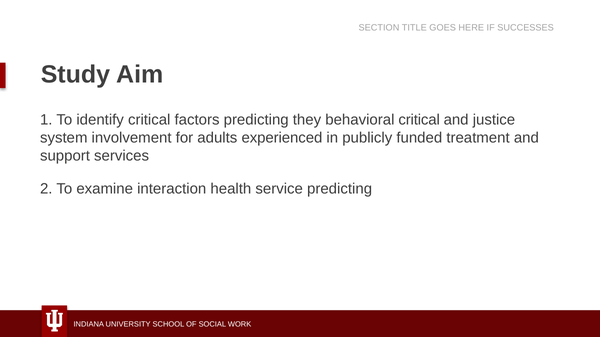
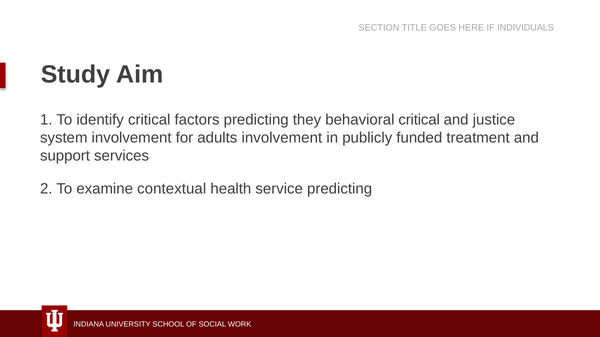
SUCCESSES: SUCCESSES -> INDIVIDUALS (526, 28)
adults experienced: experienced -> involvement (282, 138)
interaction: interaction -> contextual (172, 189)
